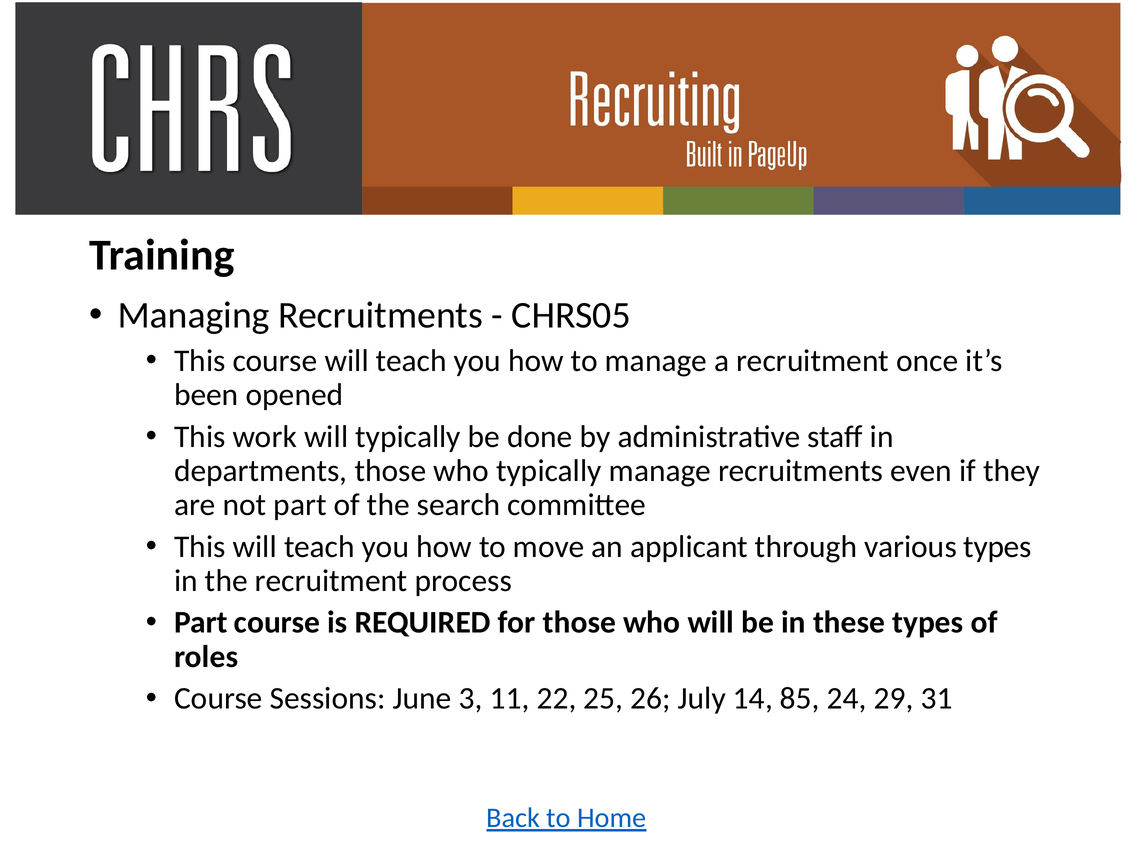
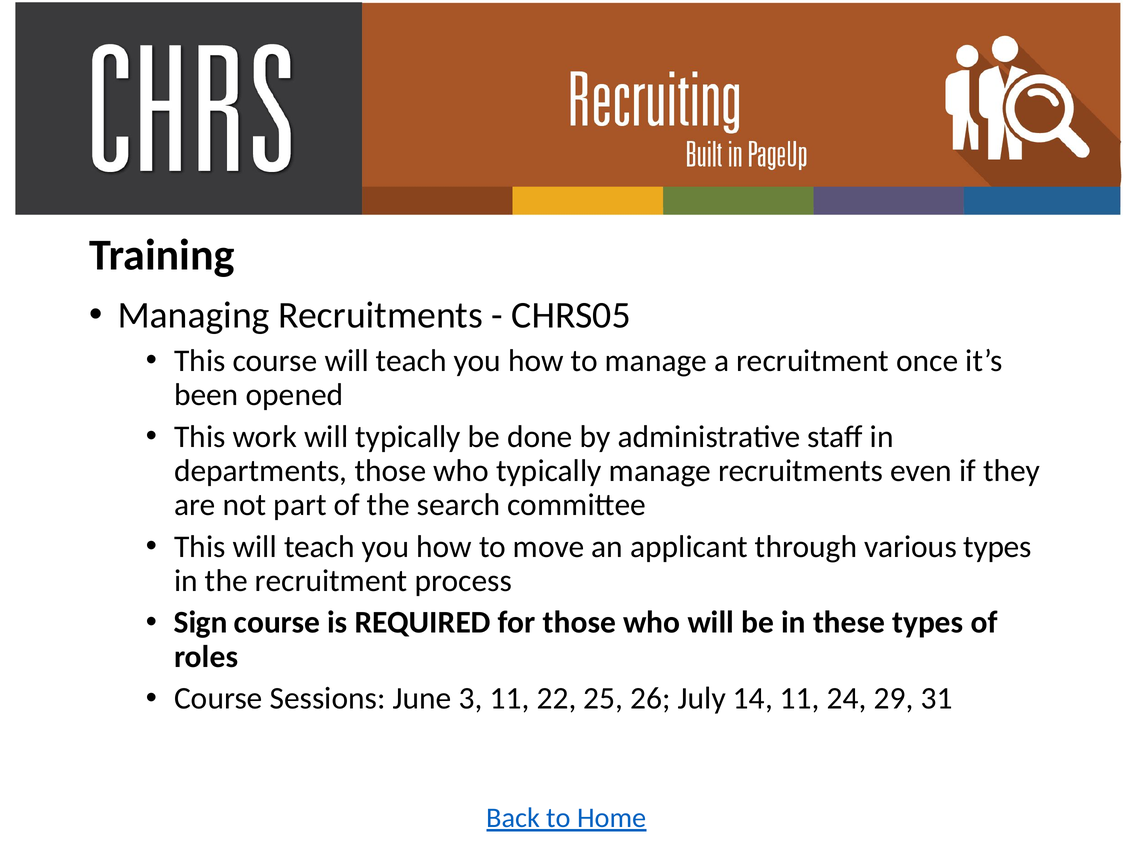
Part: Part -> Sign (201, 622)
14 85: 85 -> 11 (800, 698)
